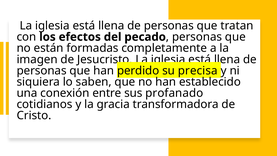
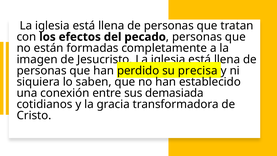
profanado: profanado -> demasiada (174, 93)
